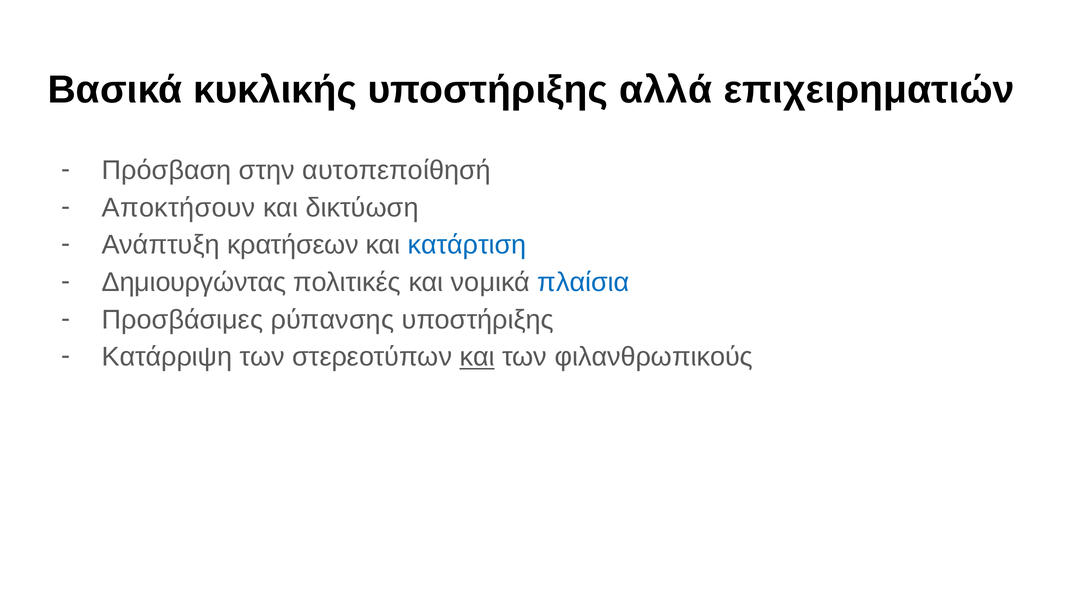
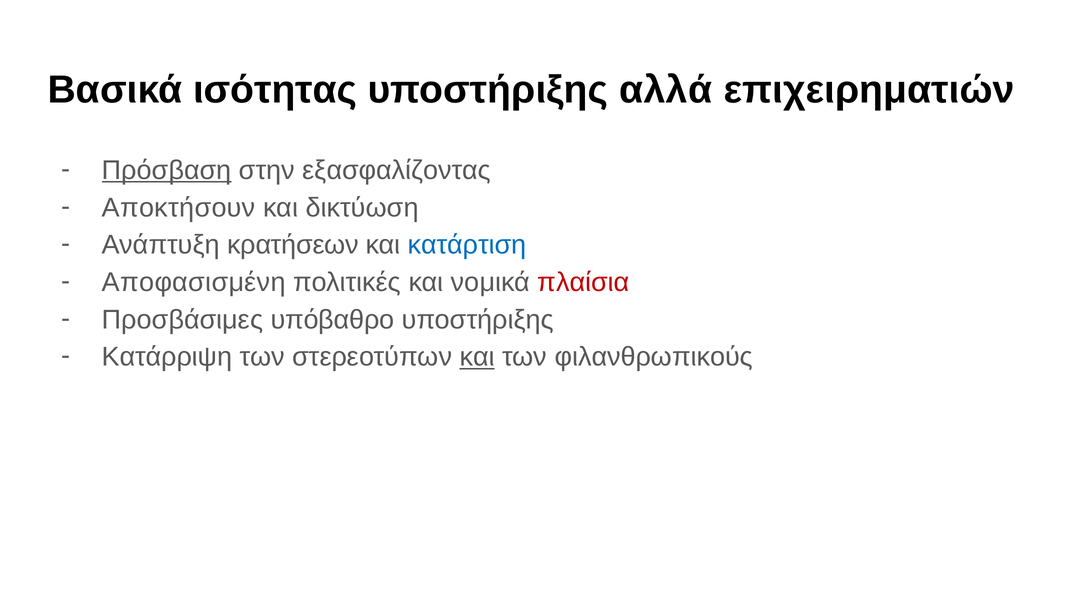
κυκλικής: κυκλικής -> ισότητας (275, 90)
Πρόσβαση underline: none -> present (167, 170)
αυτοπεποίθησή: αυτοπεποίθησή -> εξασφαλίζοντας (397, 170)
Δημιουργώντας: Δημιουργώντας -> Αποφασισμένη (194, 282)
πλαίσια colour: blue -> red (583, 282)
ρύπανσης: ρύπανσης -> υπόβαθρο (332, 320)
